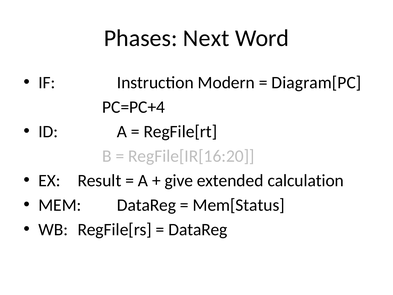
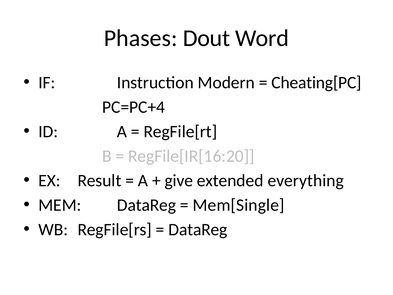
Next: Next -> Dout (206, 38)
Diagram[PC: Diagram[PC -> Cheating[PC (317, 82)
calculation: calculation -> everything (306, 180)
Mem[Status: Mem[Status -> Mem[Single (239, 205)
